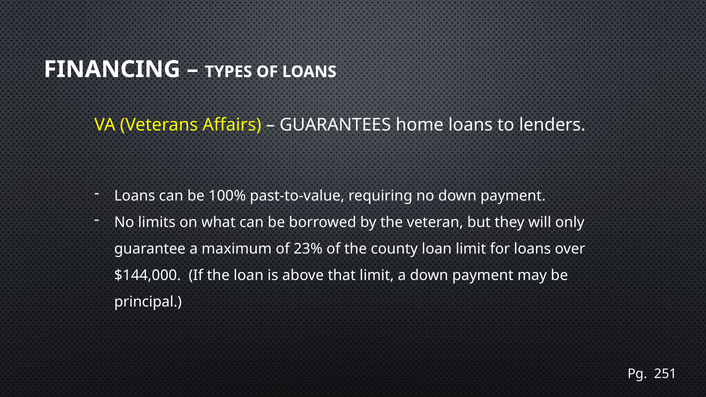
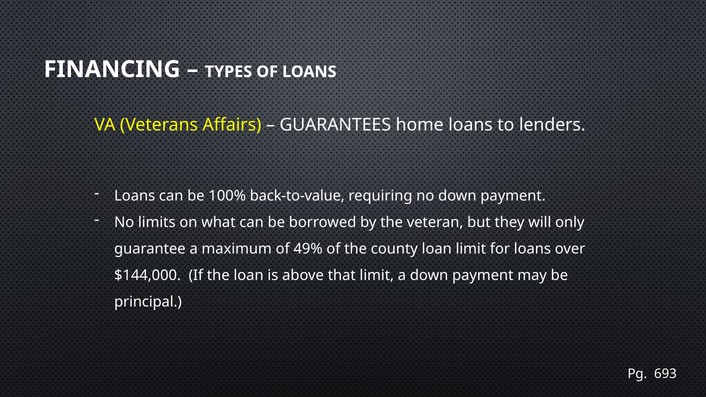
past-to-value: past-to-value -> back-to-value (297, 196)
23%: 23% -> 49% (308, 249)
251: 251 -> 693 (665, 374)
